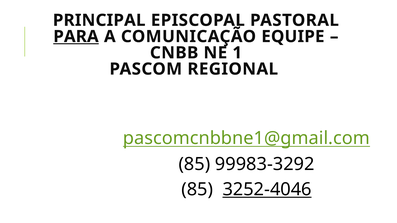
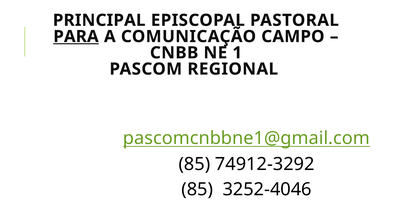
EQUIPE: EQUIPE -> CAMPO (293, 37)
99983-3292: 99983-3292 -> 74912-3292 (265, 164)
3252-4046 underline: present -> none (267, 190)
